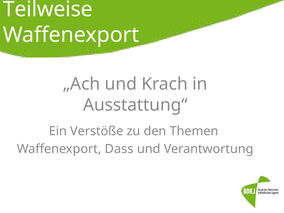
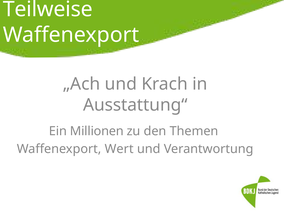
Verstöße: Verstöße -> Millionen (97, 131)
Dass: Dass -> Wert (119, 149)
